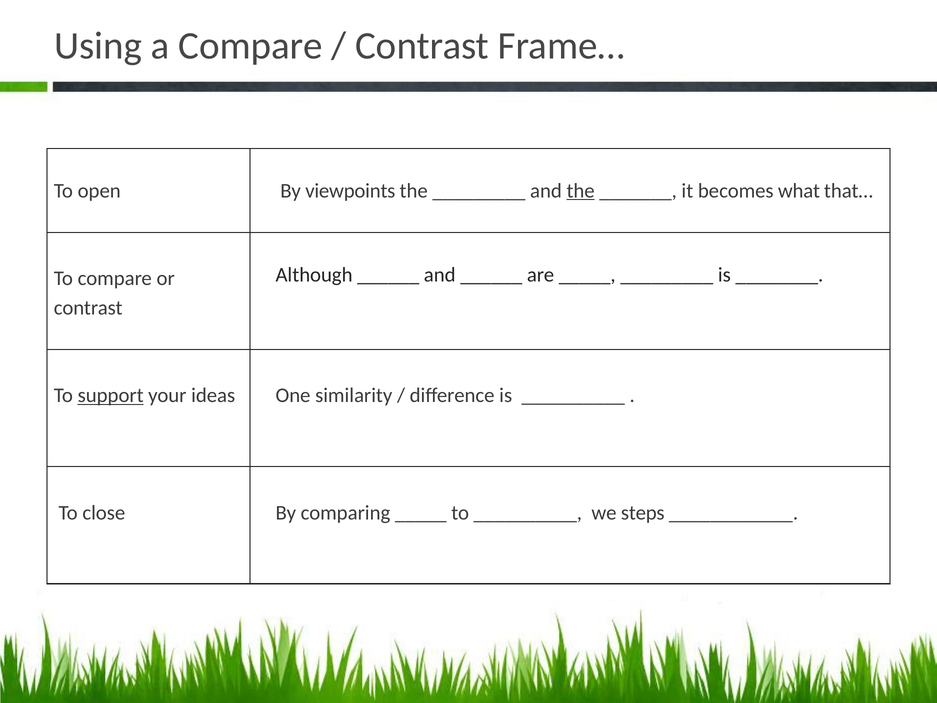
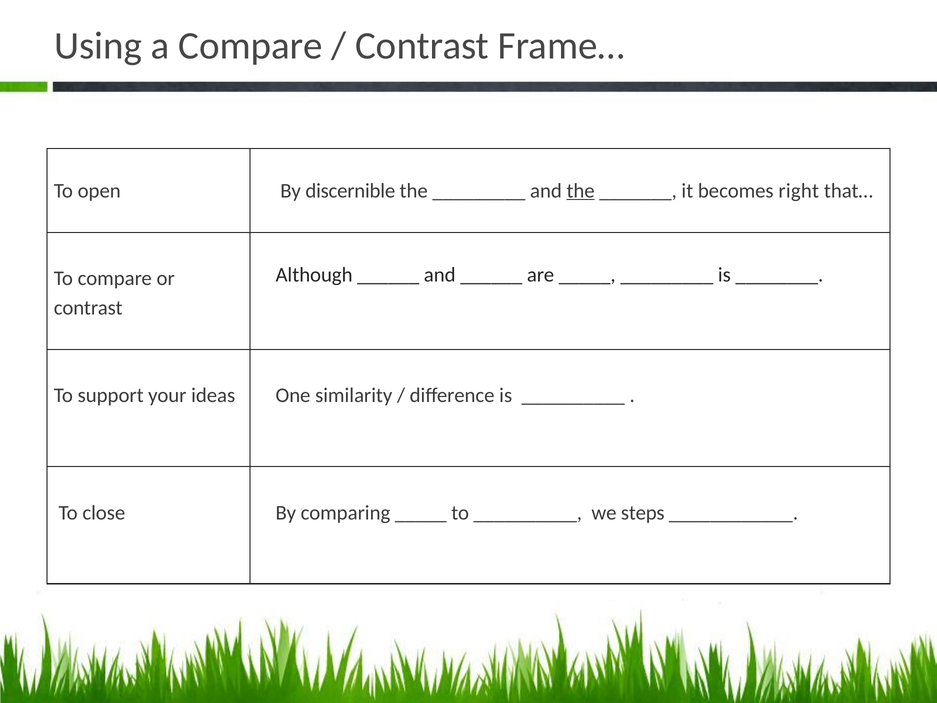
viewpoints: viewpoints -> discernible (350, 191)
what: what -> right (799, 191)
support underline: present -> none (111, 395)
